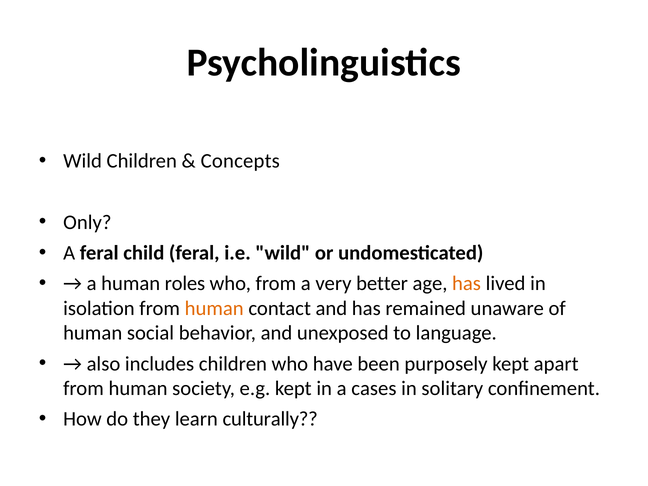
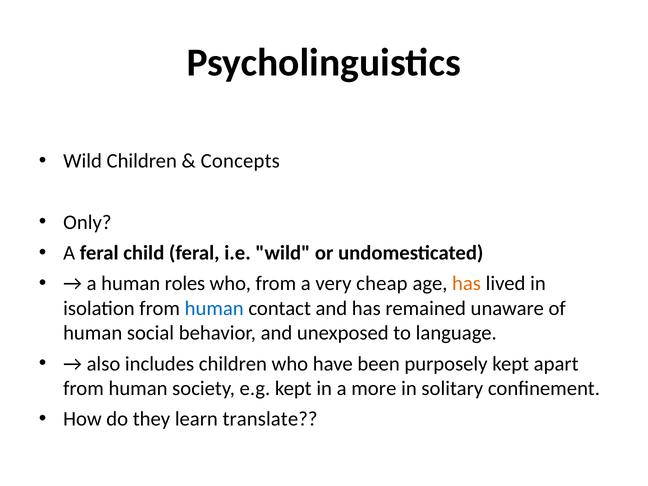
better: better -> cheap (382, 283)
human colour: orange -> blue (214, 308)
cases: cases -> more (374, 389)
culturally: culturally -> translate (270, 419)
